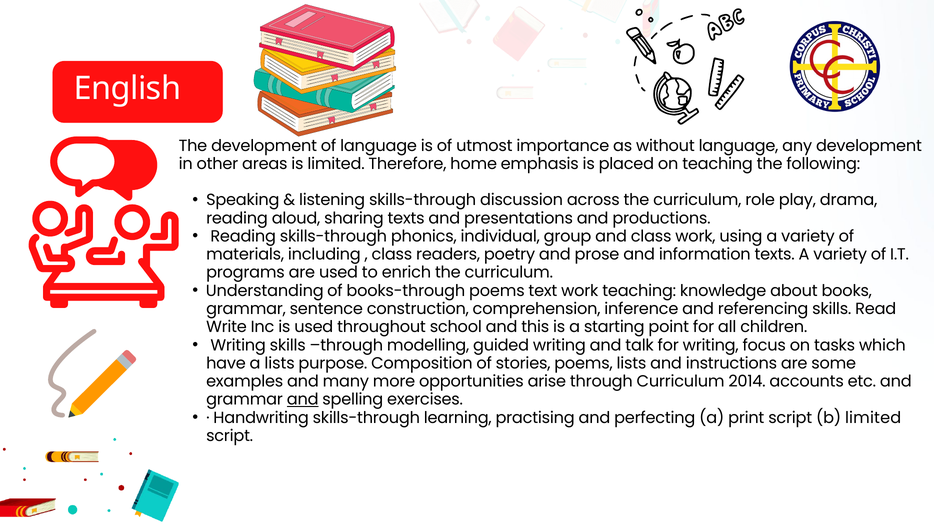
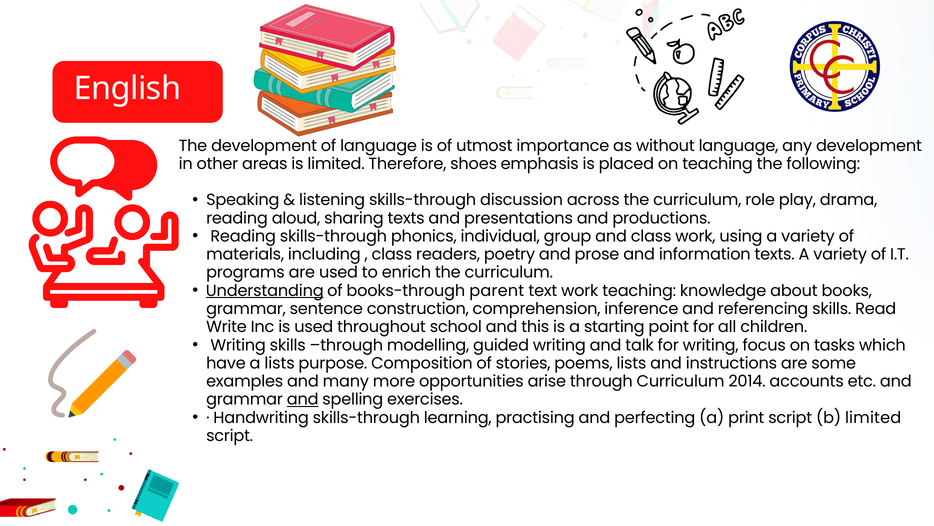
home: home -> shoes (474, 164)
Understanding underline: none -> present (265, 290)
books-through poems: poems -> parent (497, 290)
